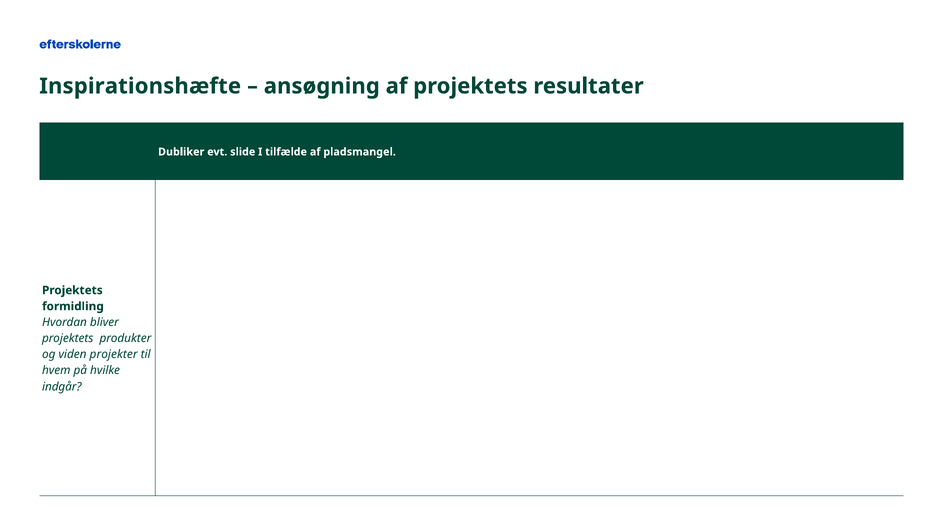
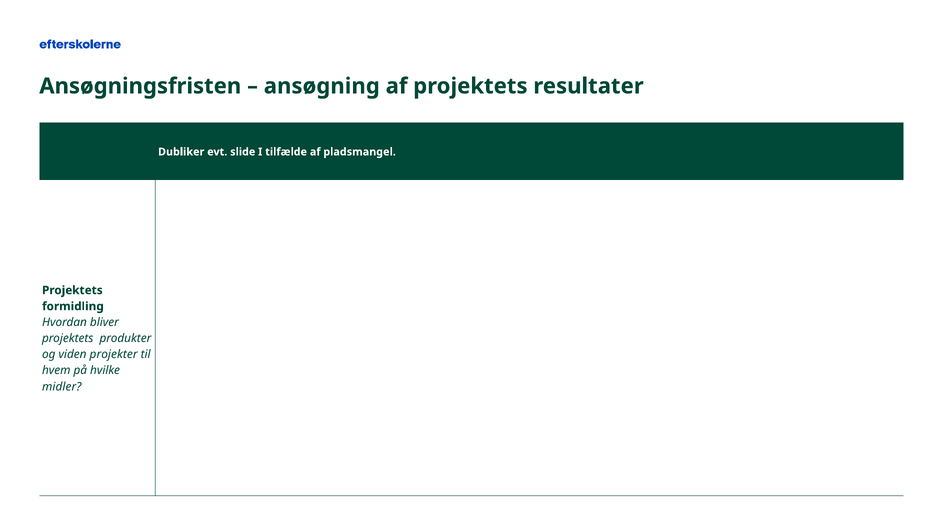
Inspirationshæfte: Inspirationshæfte -> Ansøgningsfristen (140, 86)
indgår: indgår -> midler (62, 386)
